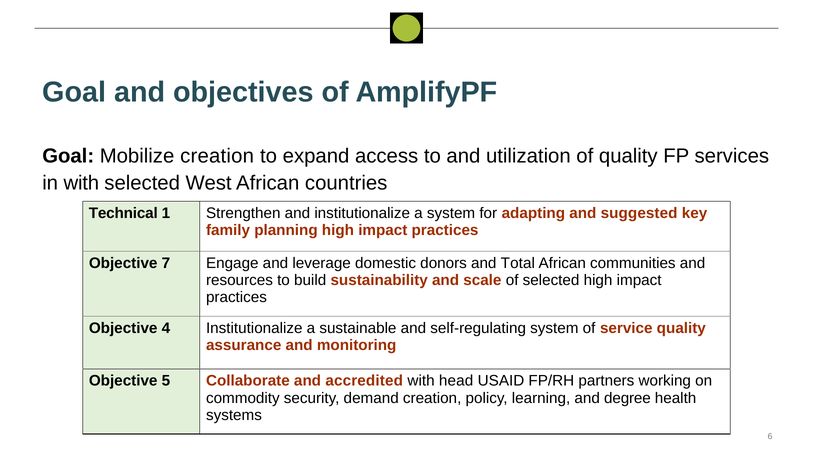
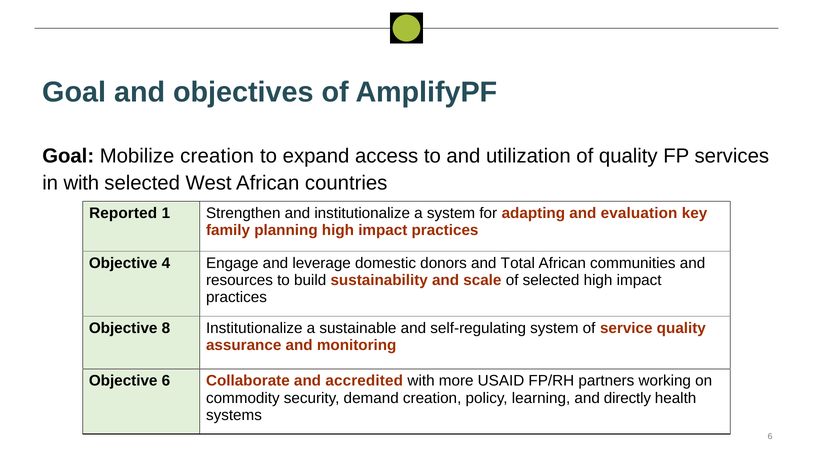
Technical: Technical -> Reported (123, 213)
suggested: suggested -> evaluation (639, 213)
7: 7 -> 4 (166, 263)
4: 4 -> 8 (166, 328)
Objective 5: 5 -> 6 (166, 380)
head: head -> more (456, 380)
degree: degree -> directly (627, 397)
